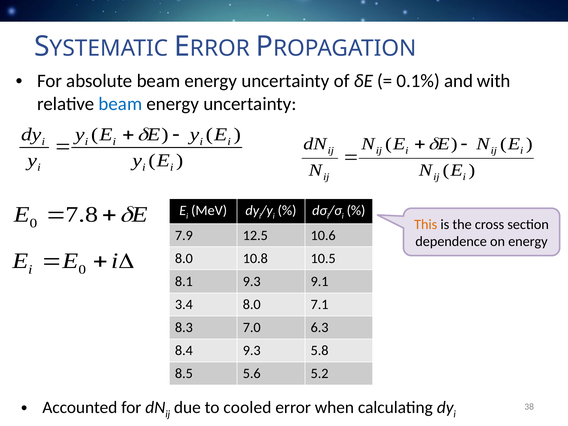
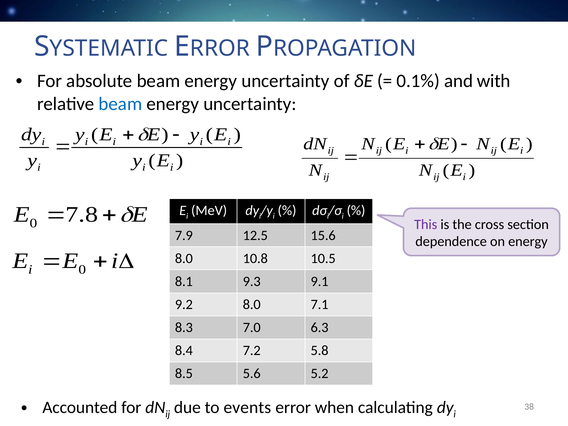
This colour: orange -> purple (426, 224)
10.6: 10.6 -> 15.6 (323, 235)
3.4: 3.4 -> 9.2 (184, 305)
8.4 9.3: 9.3 -> 7.2 (252, 351)
cooled: cooled -> events (247, 407)
